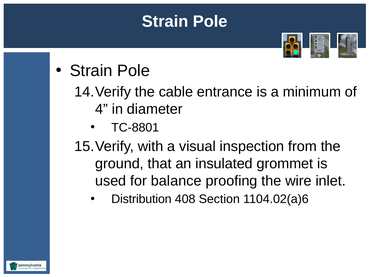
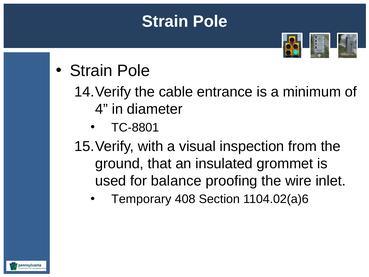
Distribution: Distribution -> Temporary (141, 199)
